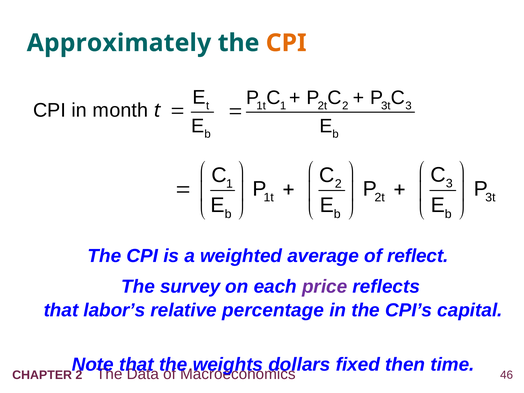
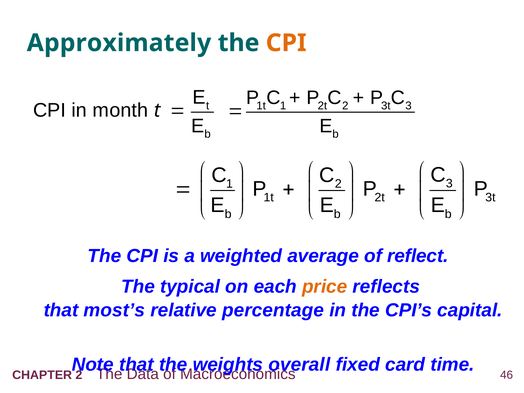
survey: survey -> typical (190, 287)
price colour: purple -> orange (325, 287)
labor’s: labor’s -> most’s (114, 310)
dollars: dollars -> overall (299, 365)
then: then -> card (405, 365)
